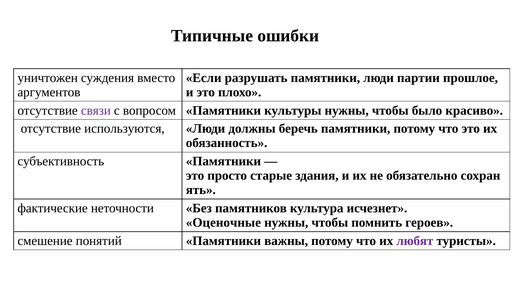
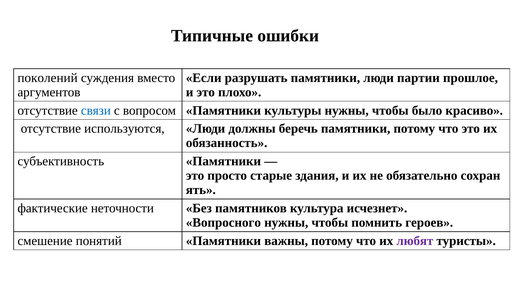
уничтожен: уничтожен -> поколений (48, 78)
связи colour: purple -> blue (96, 110)
Оценочные: Оценочные -> Вопросного (223, 223)
